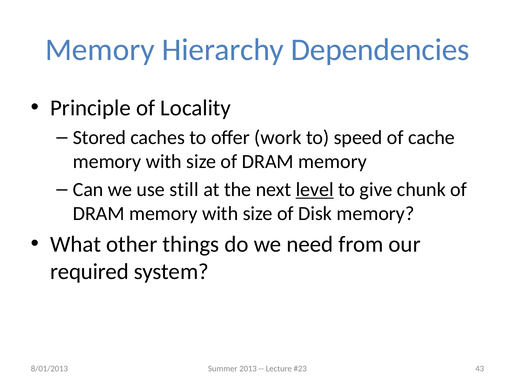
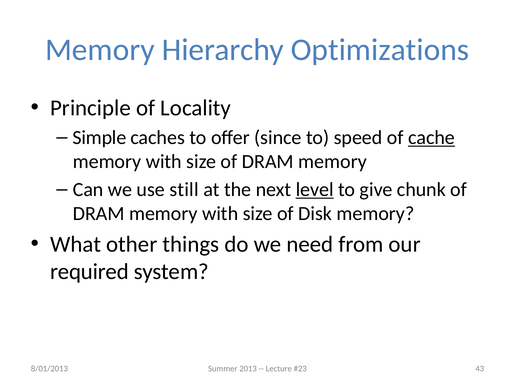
Dependencies: Dependencies -> Optimizations (380, 50)
Stored: Stored -> Simple (99, 138)
work: work -> since (278, 138)
cache underline: none -> present (432, 138)
